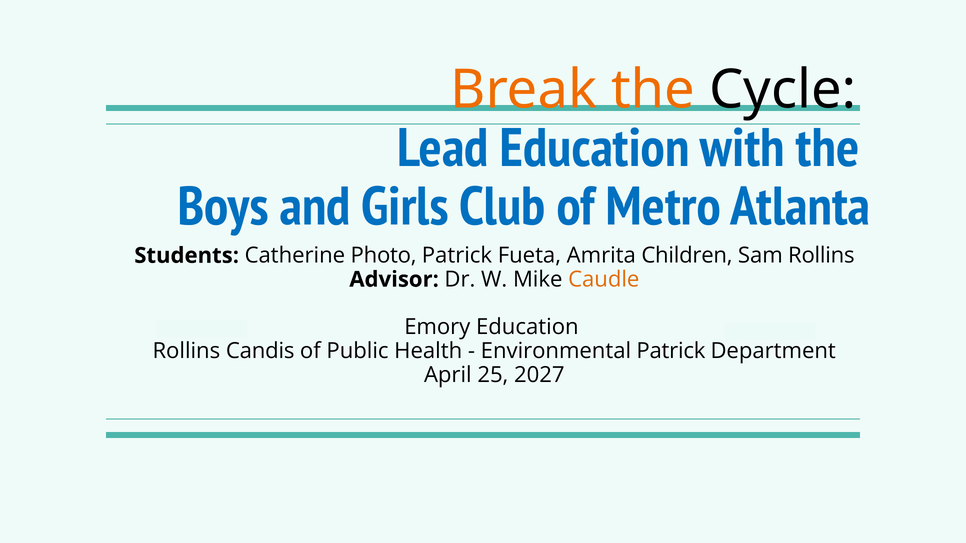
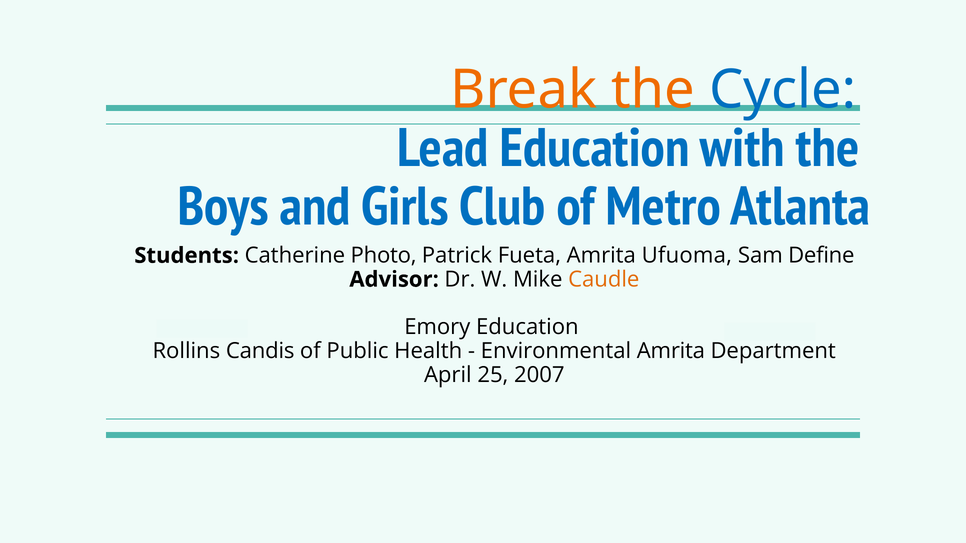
Cycle colour: black -> blue (783, 90)
Children: Children -> Ufuoma (687, 256)
Sam Rollins: Rollins -> Define (821, 256)
Environmental Patrick: Patrick -> Amrita (671, 351)
2027: 2027 -> 2007 (539, 375)
